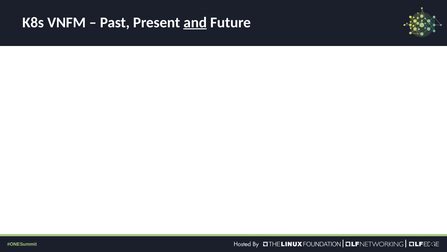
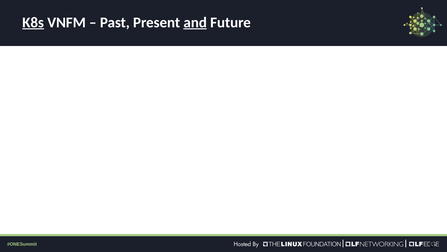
K8s underline: none -> present (33, 22)
